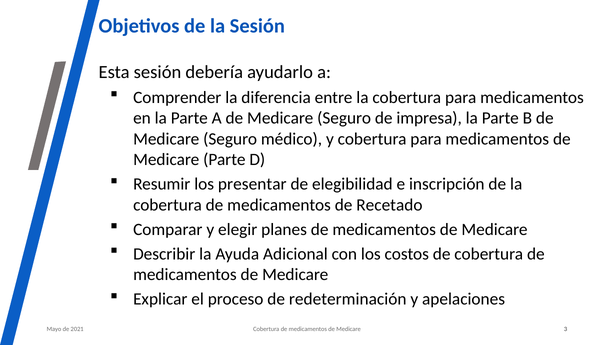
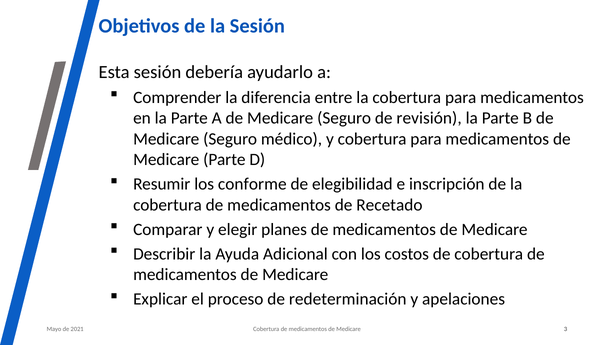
impresa: impresa -> revisión (429, 118)
presentar: presentar -> conforme (252, 184)
